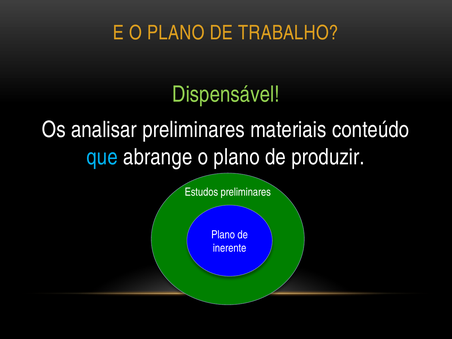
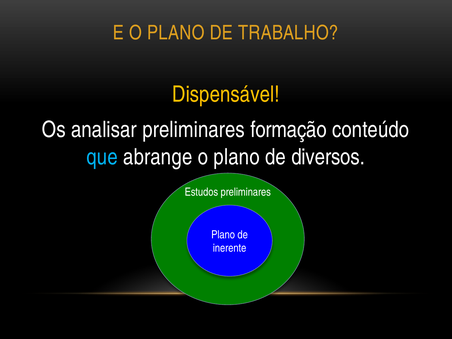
Dispensável colour: light green -> yellow (226, 94)
materiais: materiais -> formação (289, 130)
produzir: produzir -> diversos (328, 157)
